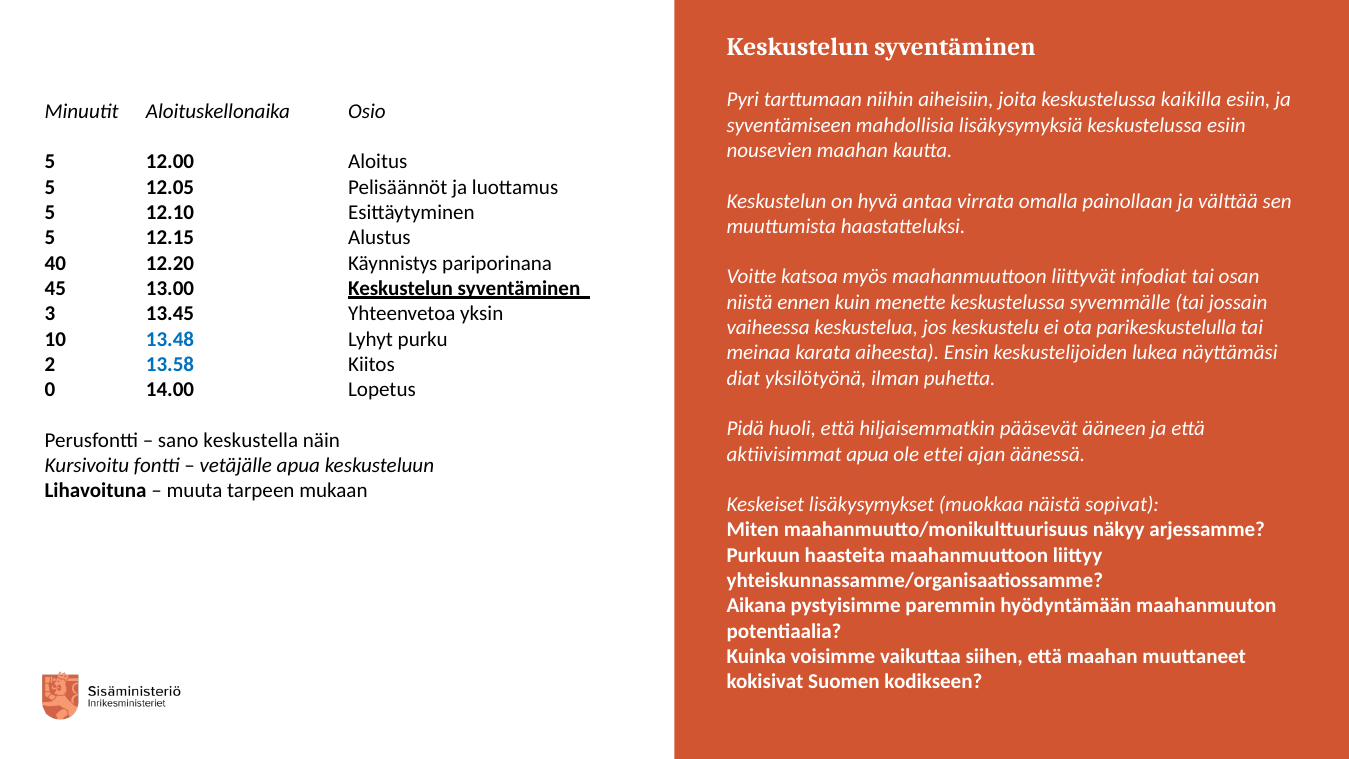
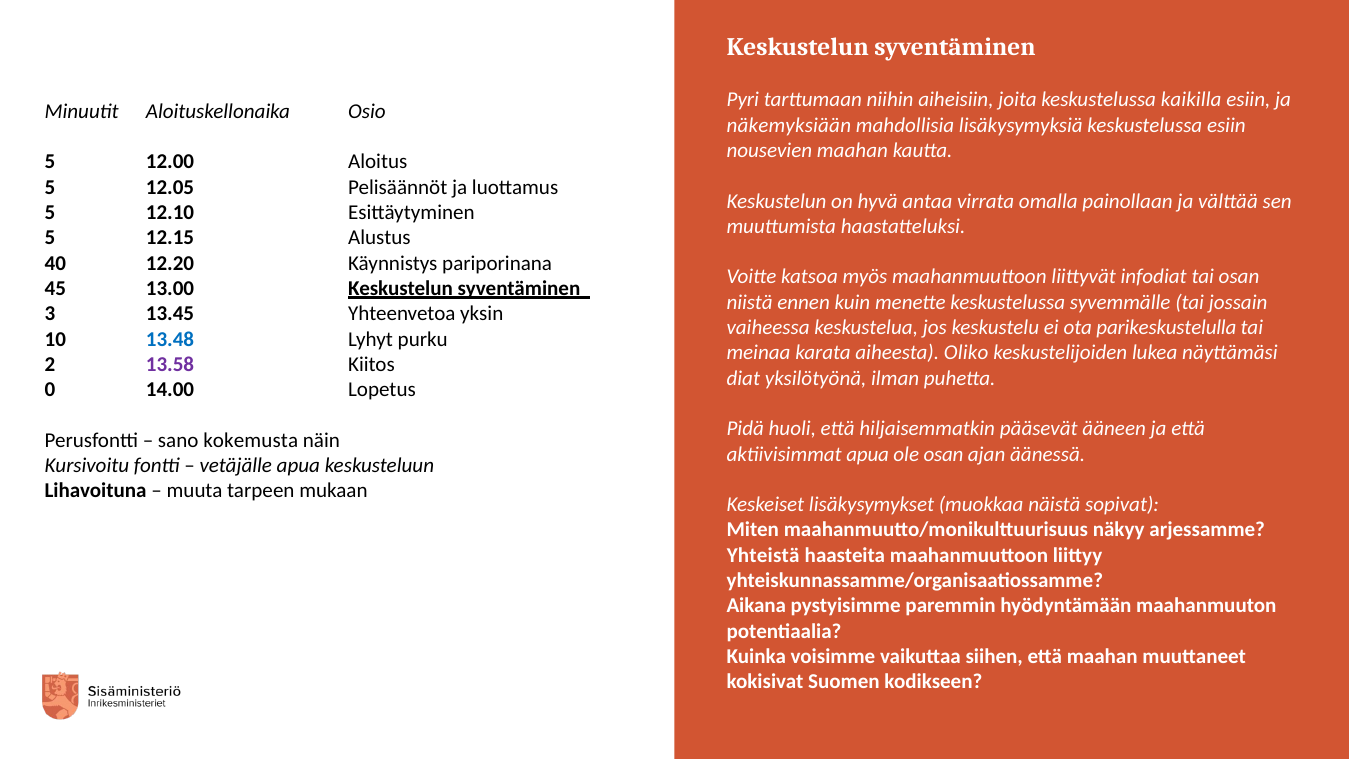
syventämiseen: syventämiseen -> näkemyksiään (789, 125)
Ensin: Ensin -> Oliko (966, 353)
13.58 colour: blue -> purple (170, 364)
keskustella: keskustella -> kokemusta (251, 440)
ole ettei: ettei -> osan (944, 454)
Purkuun: Purkuun -> Yhteistä (763, 555)
